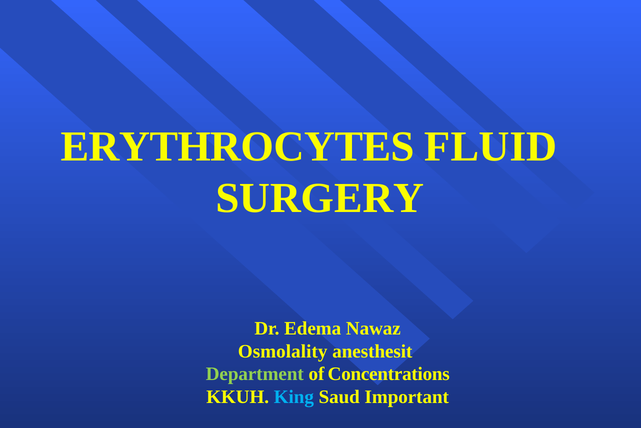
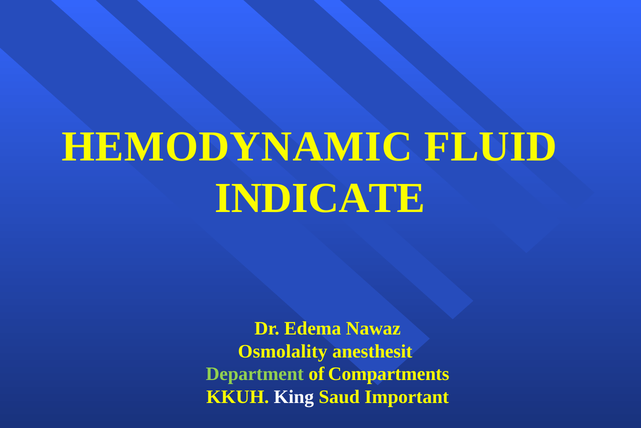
ERYTHROCYTES: ERYTHROCYTES -> HEMODYNAMIC (237, 146)
SURGERY: SURGERY -> INDICATE (320, 198)
Concentrations: Concentrations -> Compartments (389, 373)
King colour: light blue -> white (294, 396)
